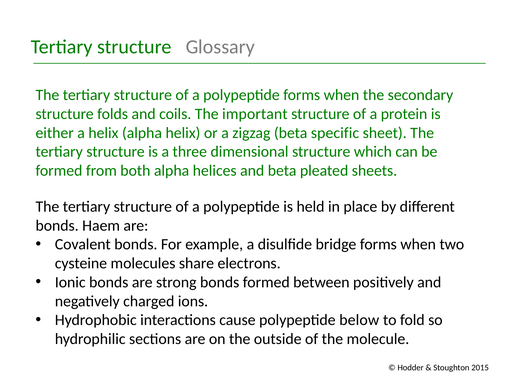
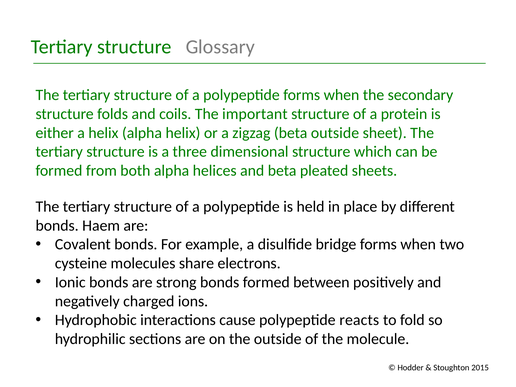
beta specific: specific -> outside (335, 133)
below: below -> reacts (359, 320)
